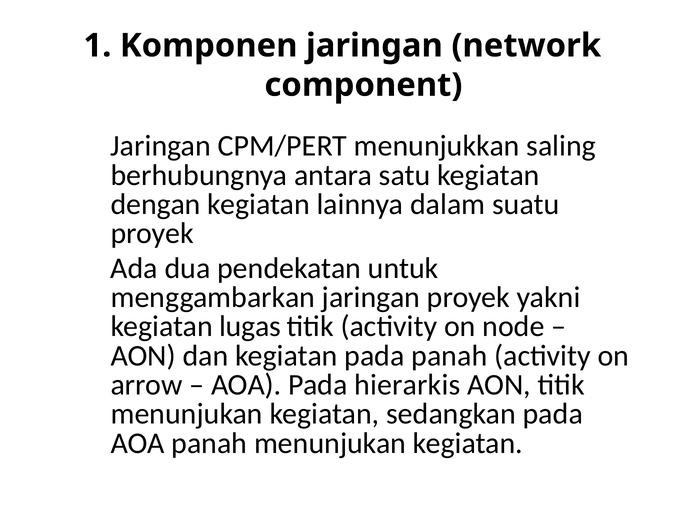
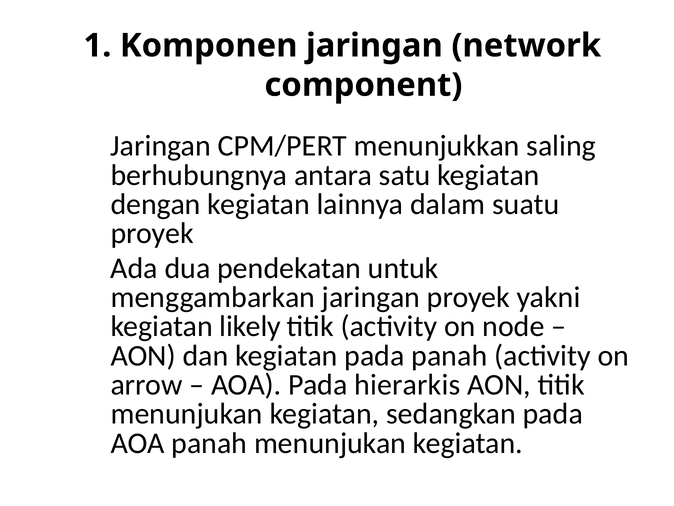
lugas: lugas -> likely (250, 326)
